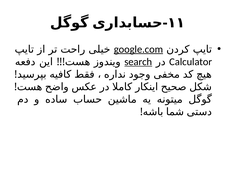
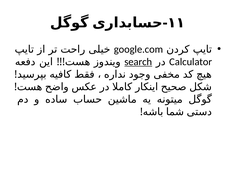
google.com underline: present -> none (138, 49)
